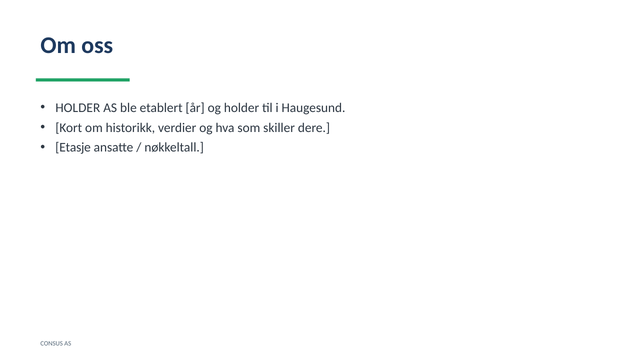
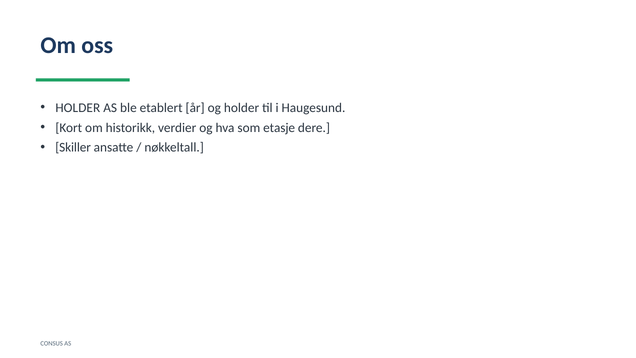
skiller: skiller -> etasje (279, 128)
Etasje: Etasje -> Skiller (73, 147)
